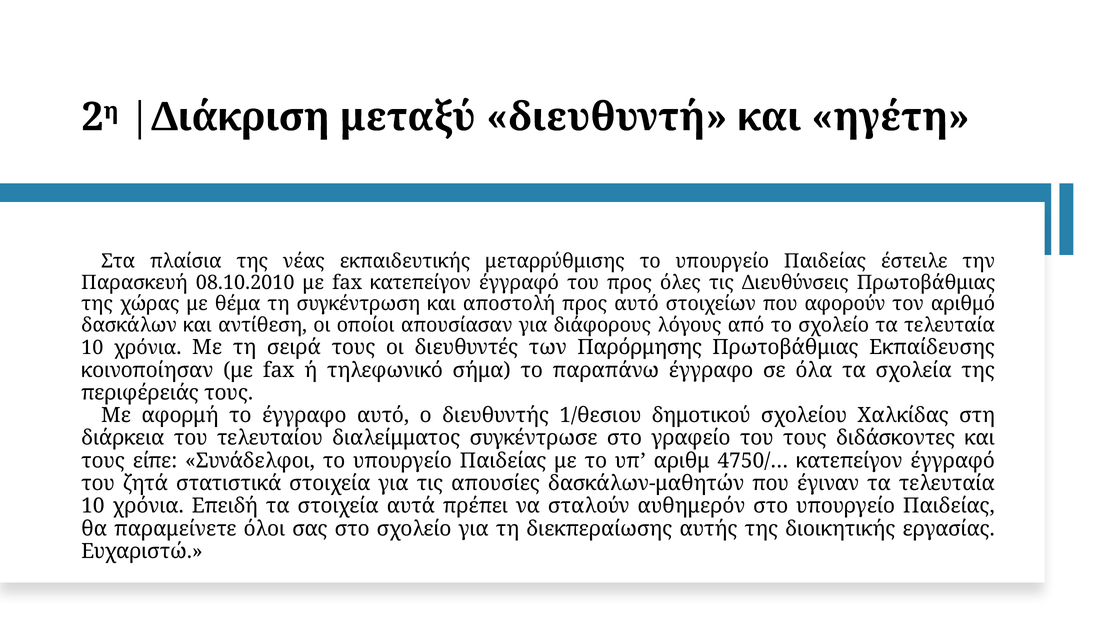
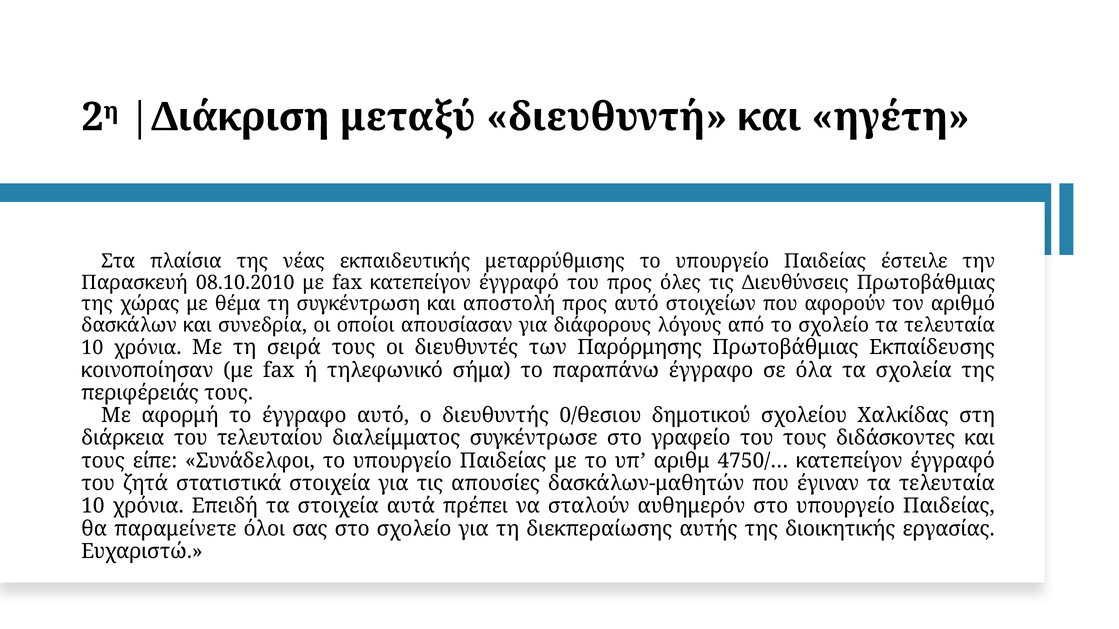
αντίθεση: αντίθεση -> συνεδρία (263, 326)
1/θεσιου: 1/θεσιου -> 0/θεσιου (600, 416)
